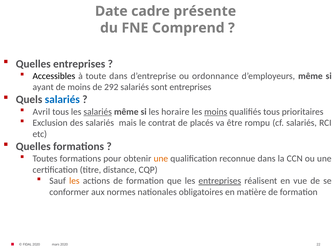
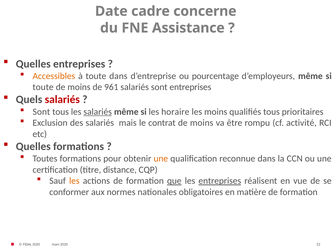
présente: présente -> concerne (205, 11)
Comprend: Comprend -> Assistance (188, 28)
Accessibles colour: black -> orange (54, 76)
ordonnance: ordonnance -> pourcentage (215, 76)
ayant: ayant -> toute (43, 87)
292: 292 -> 961 (111, 87)
salariés colour: blue -> red (62, 100)
Avril: Avril -> Sont (41, 112)
moins underline: present -> none (216, 112)
contrat de placés: placés -> moins (202, 123)
cf salariés: salariés -> activité (301, 123)
que underline: none -> present (174, 181)
